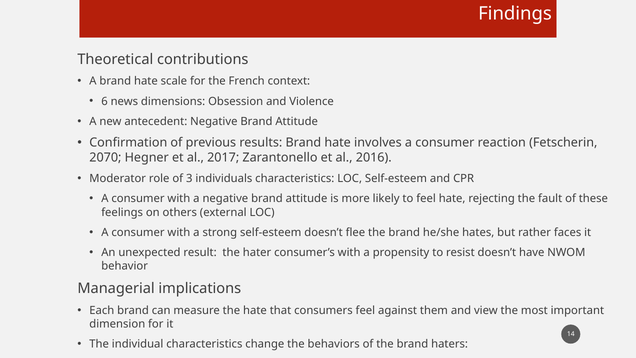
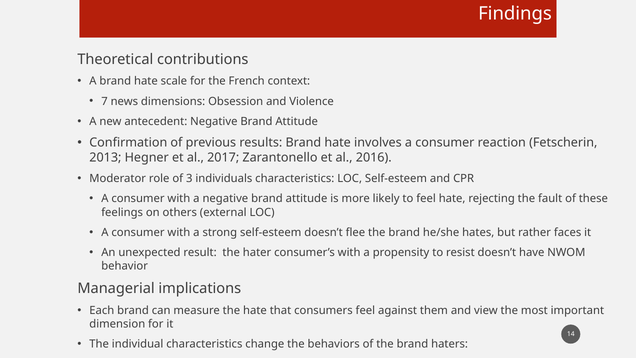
6: 6 -> 7 (105, 101)
2070: 2070 -> 2013 (105, 158)
